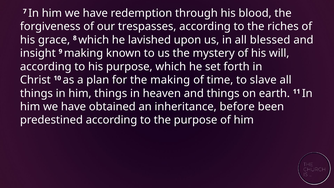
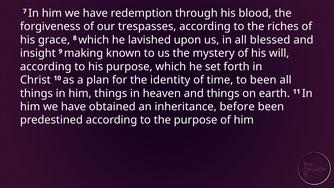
the making: making -> identity (170, 80)
to slave: slave -> been (263, 80)
